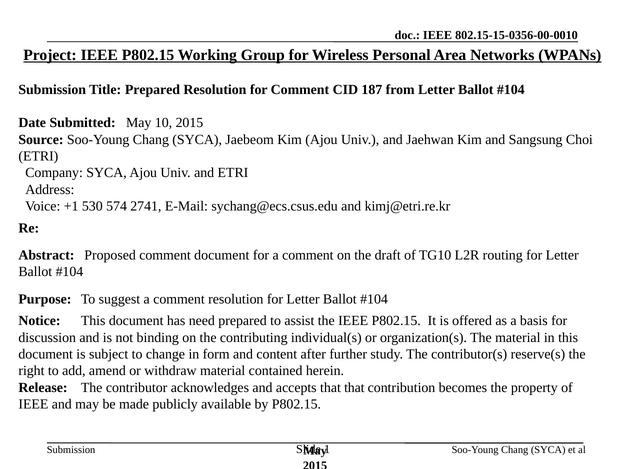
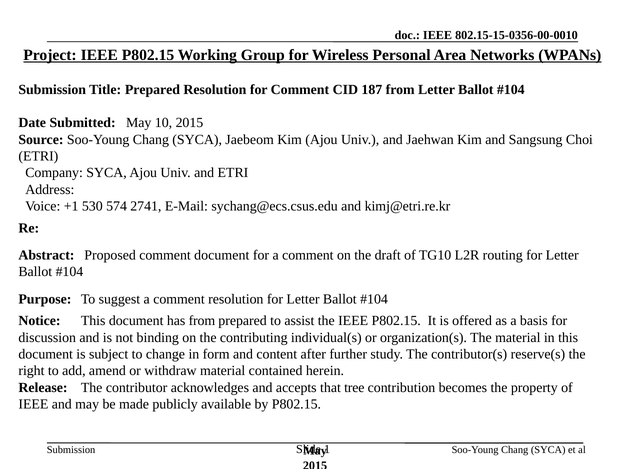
has need: need -> from (202, 321)
that that: that -> tree (354, 387)
